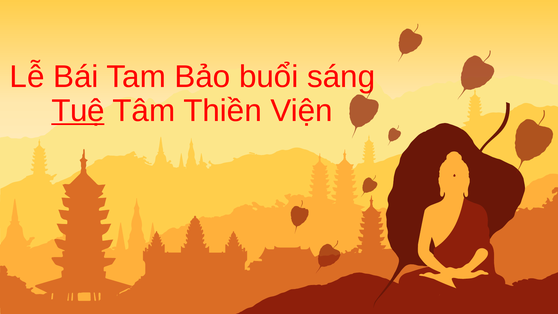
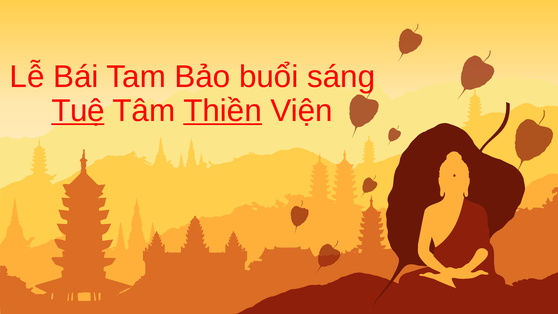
Thiền underline: none -> present (223, 111)
